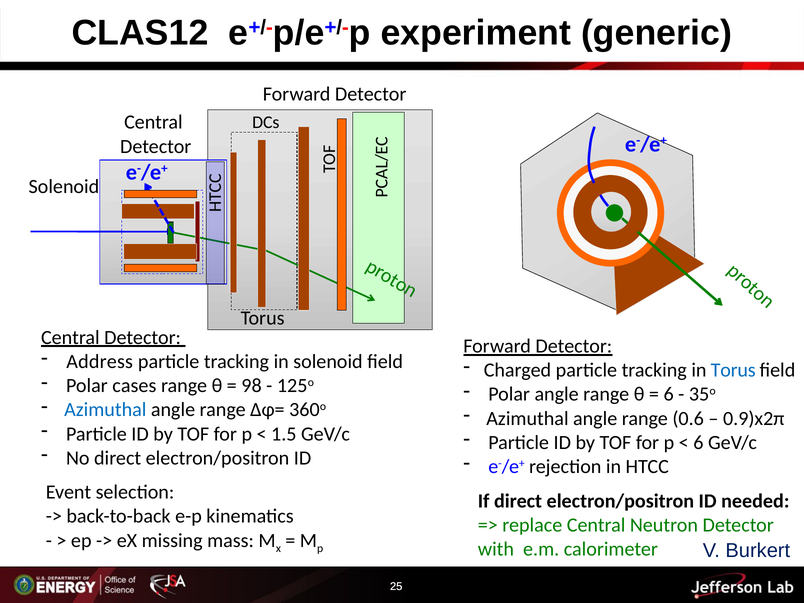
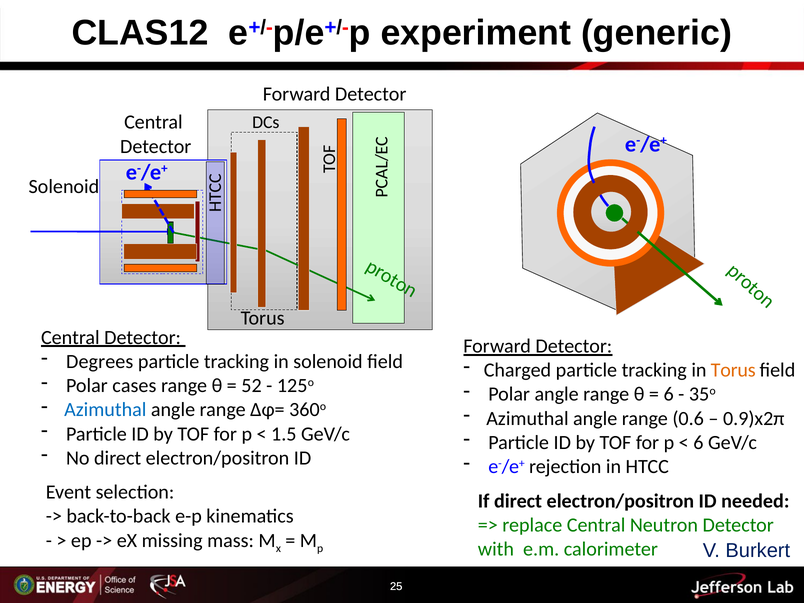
Address: Address -> Degrees (100, 362)
Torus colour: blue -> orange (733, 370)
98: 98 -> 52 (252, 386)
